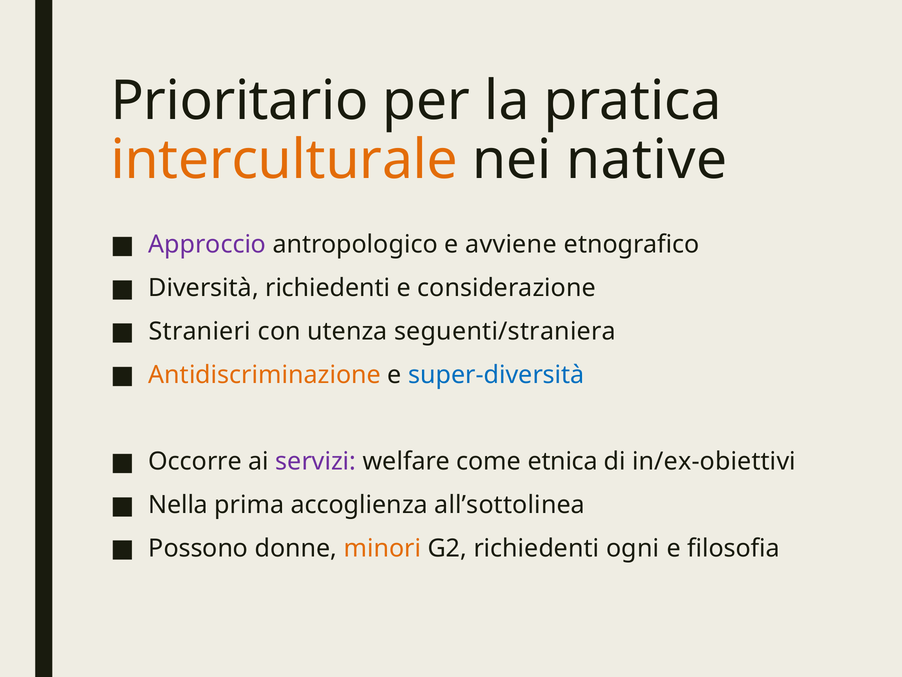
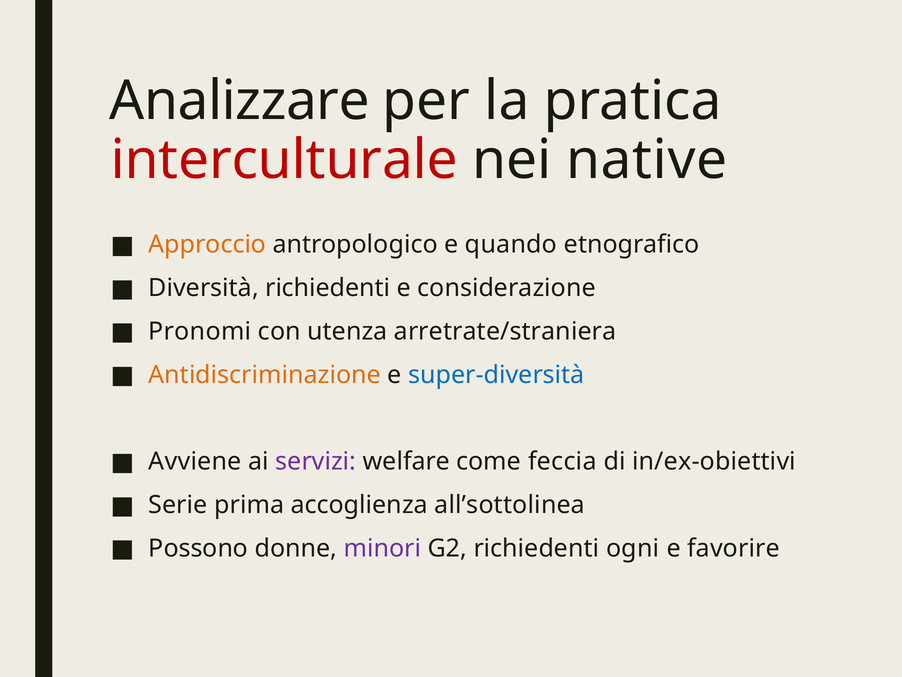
Prioritario: Prioritario -> Analizzare (240, 101)
interculturale colour: orange -> red (284, 160)
Approccio colour: purple -> orange (207, 244)
avviene: avviene -> quando (511, 244)
Stranieri: Stranieri -> Pronomi (200, 331)
seguenti/straniera: seguenti/straniera -> arretrate/straniera (505, 331)
Occorre: Occorre -> Avviene (195, 461)
etnica: etnica -> feccia (562, 461)
Nella: Nella -> Serie (178, 505)
minori colour: orange -> purple (382, 548)
filosofia: filosofia -> favorire (733, 548)
